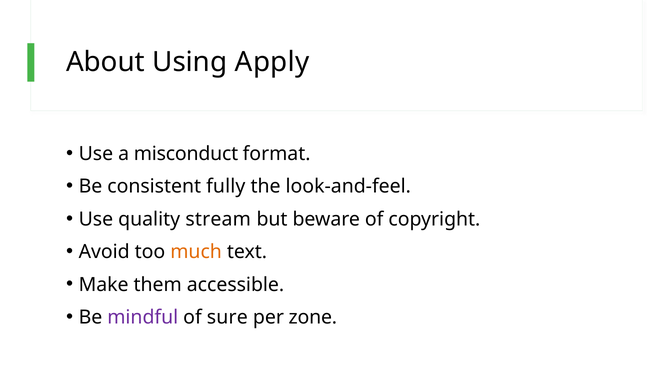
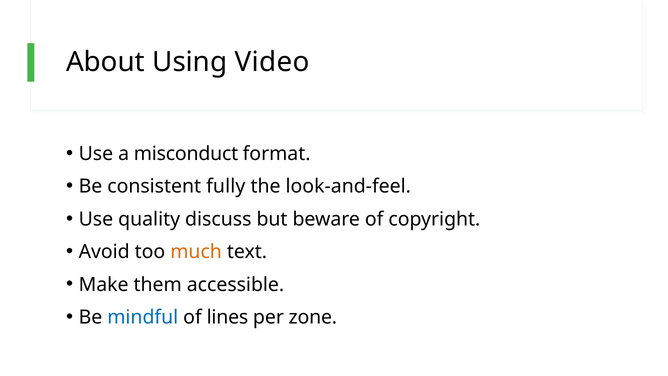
Apply: Apply -> Video (272, 62)
stream: stream -> discuss (218, 219)
mindful colour: purple -> blue (143, 317)
sure: sure -> lines (227, 317)
